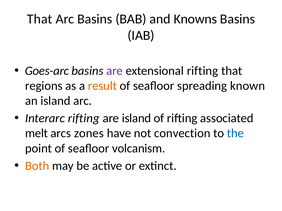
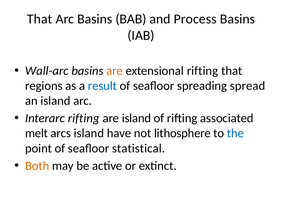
Knowns: Knowns -> Process (195, 19)
Goes-arc: Goes-arc -> Wall-arc (47, 71)
are colour: purple -> orange (115, 71)
result colour: orange -> blue (102, 86)
known: known -> spread (248, 86)
arcs zones: zones -> island (89, 134)
convection: convection -> lithosphere (182, 134)
volcanism: volcanism -> statistical (139, 149)
